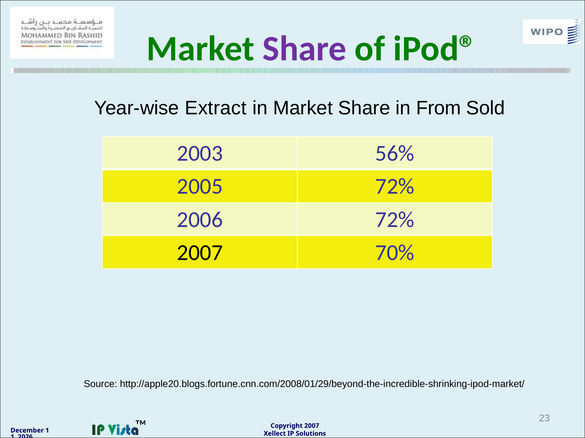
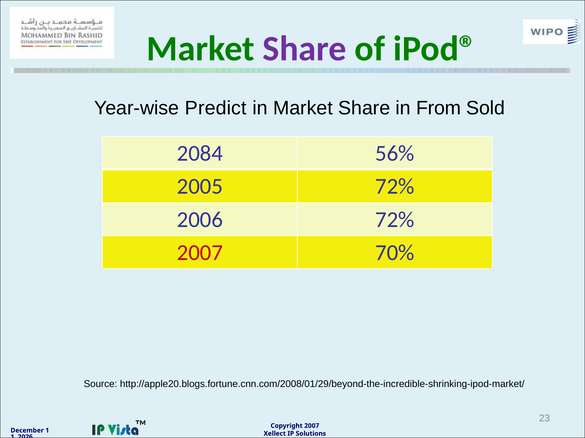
Extract: Extract -> Predict (216, 108)
2003: 2003 -> 2084 (200, 154)
2007 colour: black -> red (200, 253)
